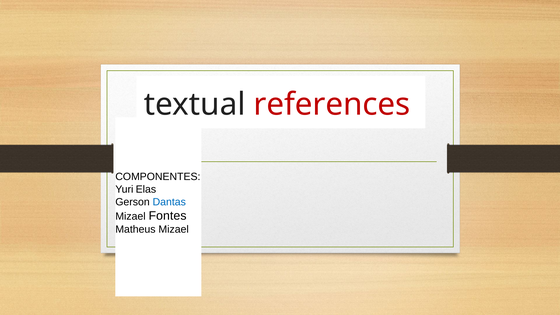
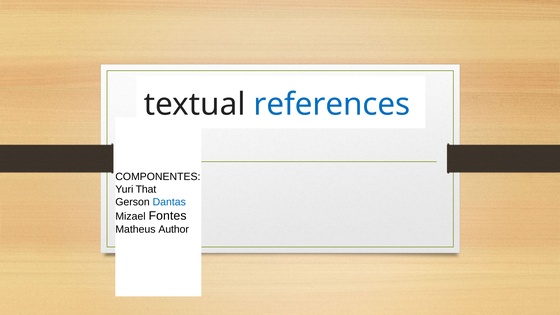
references colour: red -> blue (332, 104)
Elas: Elas -> That (146, 189)
Matheus Mizael: Mizael -> Author (174, 229)
